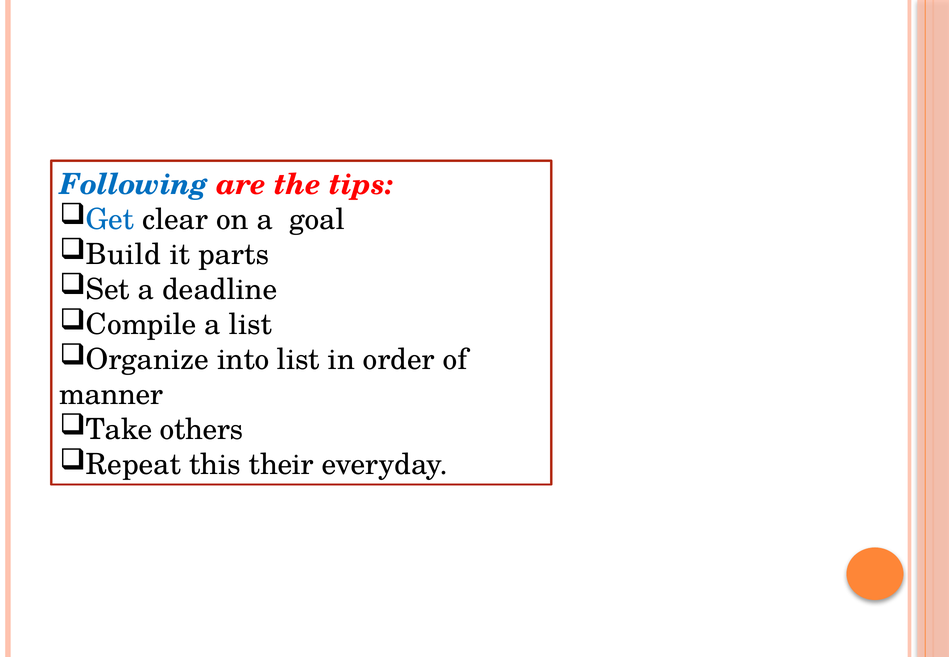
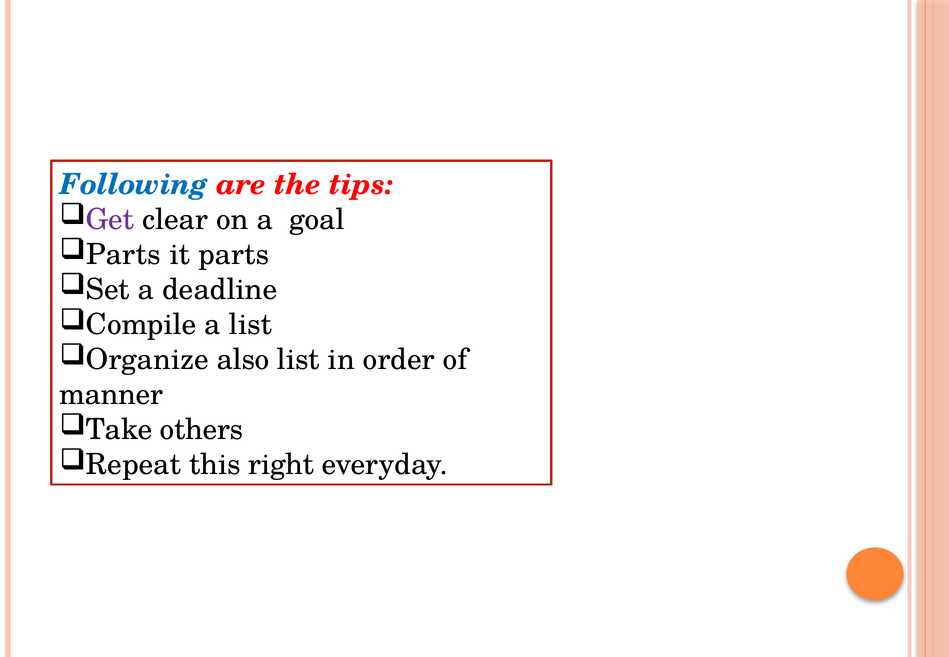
Get colour: blue -> purple (110, 219)
Build: Build -> Parts (124, 255)
into: into -> also (243, 360)
their: their -> right (281, 465)
